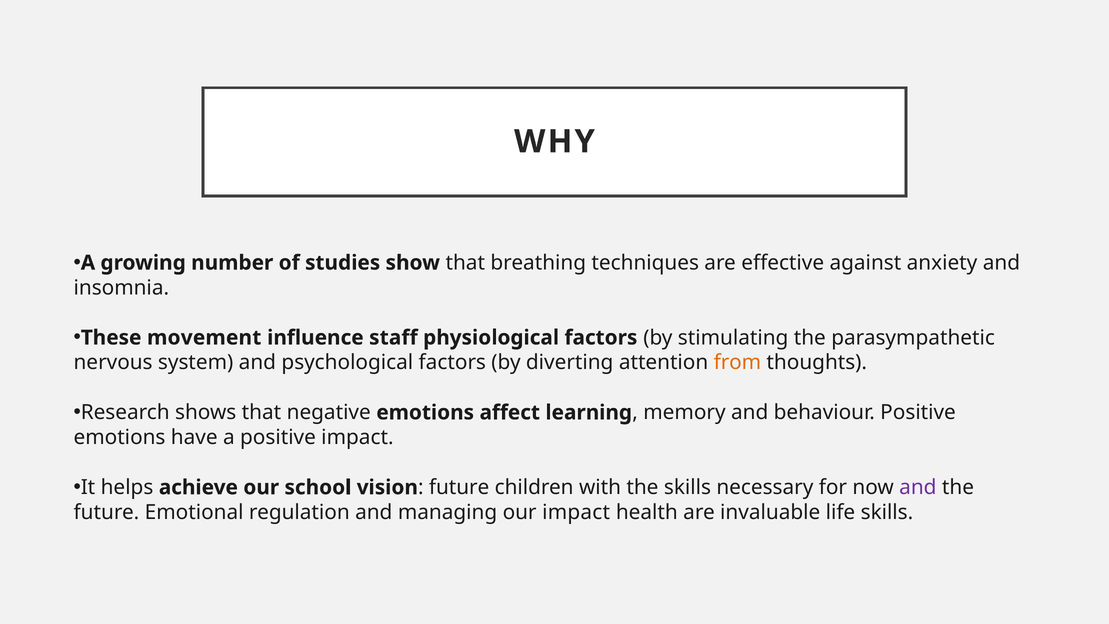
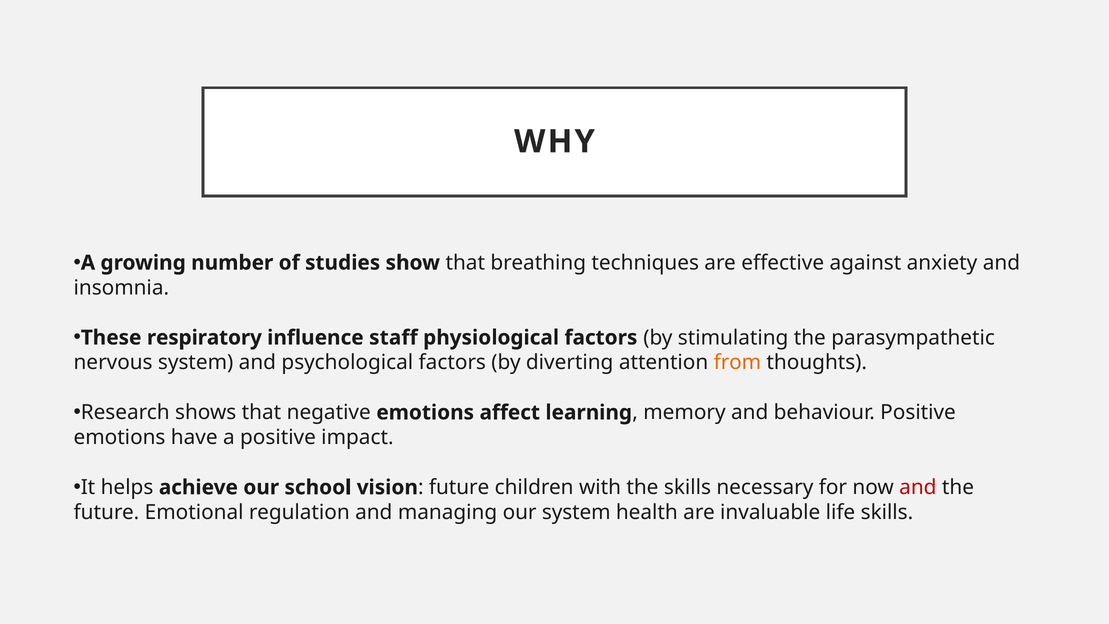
movement: movement -> respiratory (204, 338)
and colour: purple -> red (918, 487)
our impact: impact -> system (576, 512)
